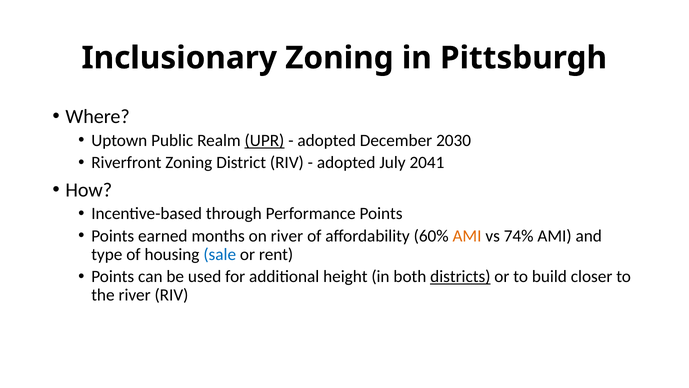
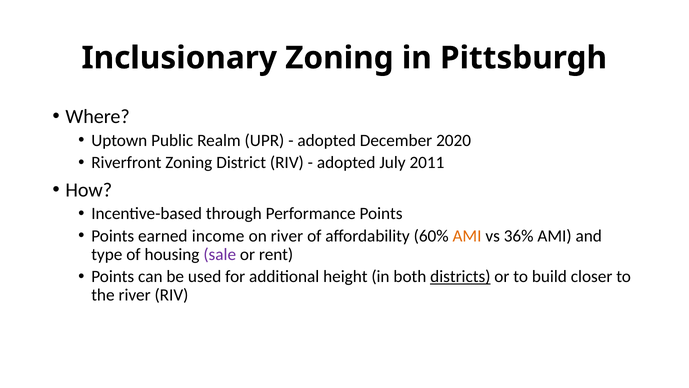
UPR underline: present -> none (264, 140)
2030: 2030 -> 2020 (454, 140)
2041: 2041 -> 2011 (427, 162)
months: months -> income (218, 236)
74%: 74% -> 36% (519, 236)
sale colour: blue -> purple (220, 254)
